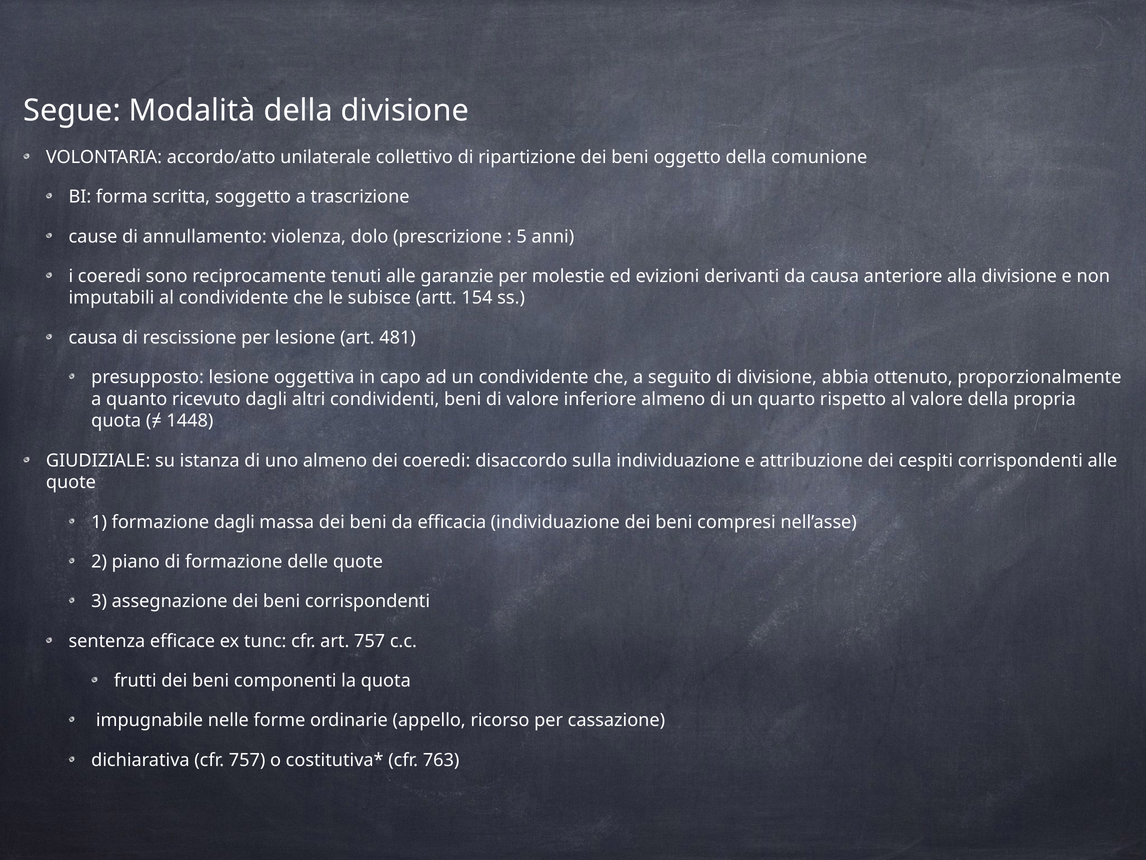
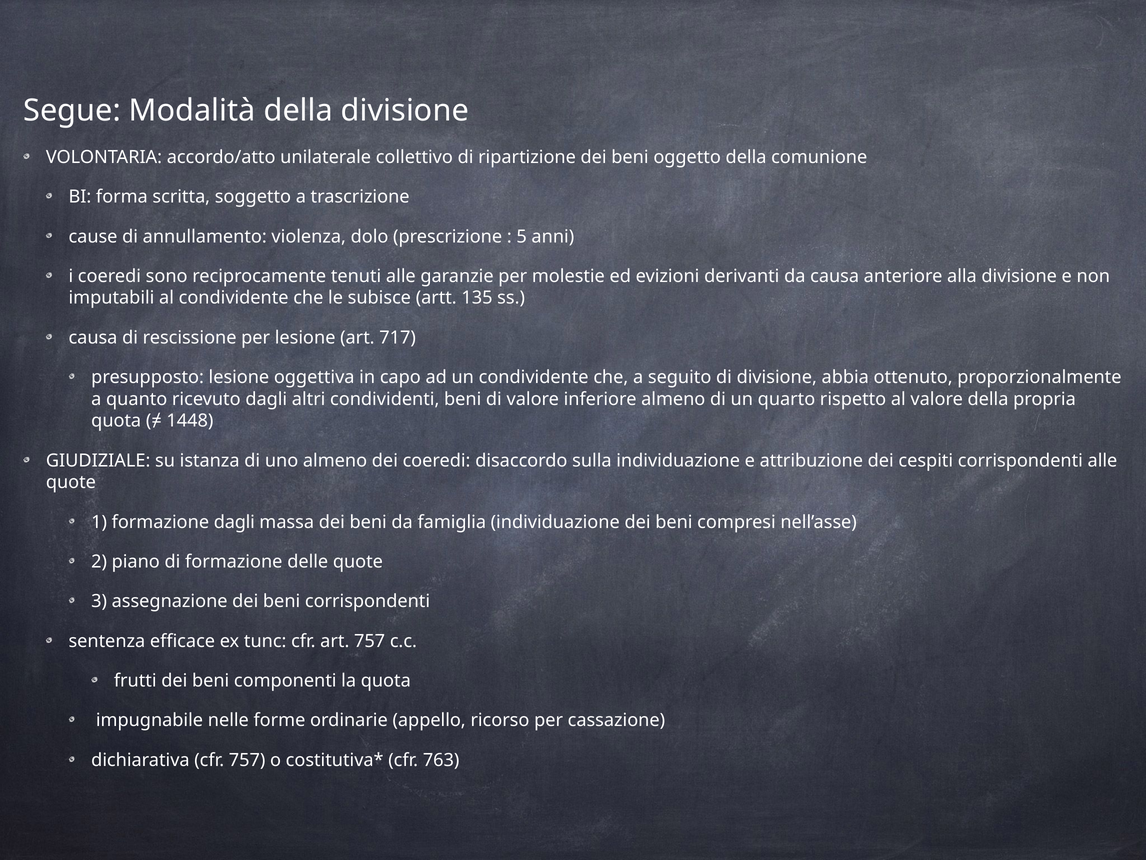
154: 154 -> 135 (477, 298)
481: 481 -> 717 (398, 337)
efficacia: efficacia -> famiglia (452, 522)
